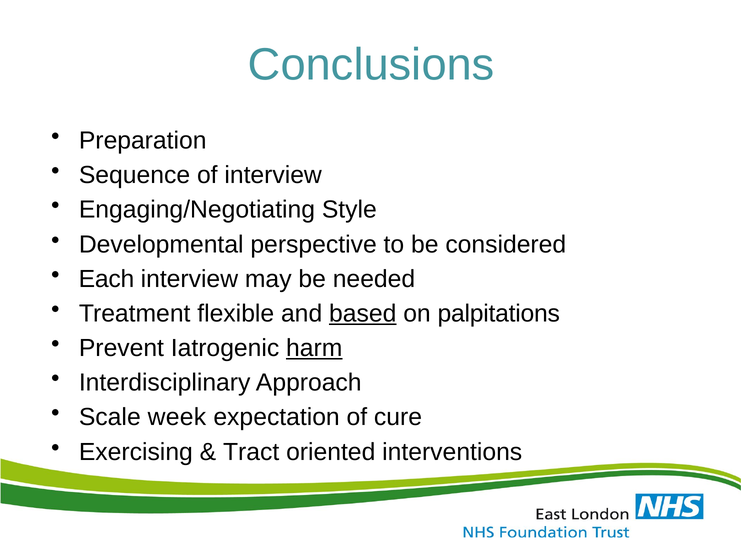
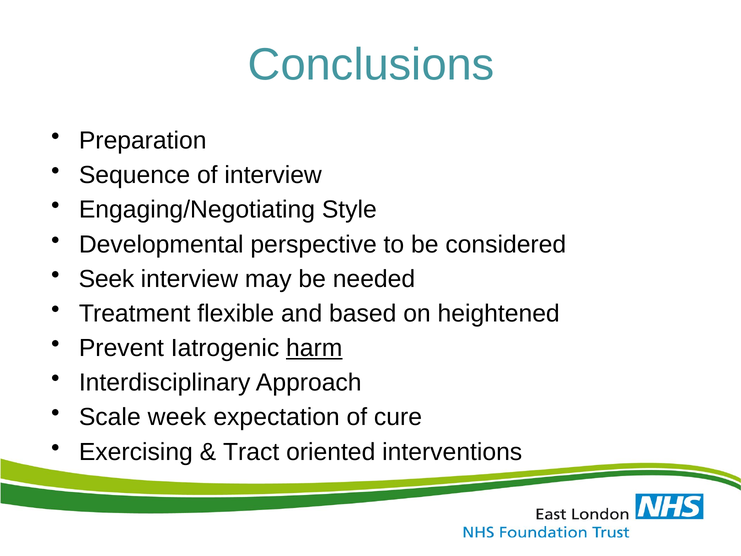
Each: Each -> Seek (107, 279)
based underline: present -> none (363, 313)
palpitations: palpitations -> heightened (499, 313)
